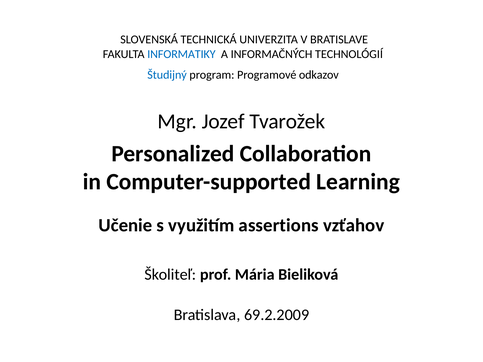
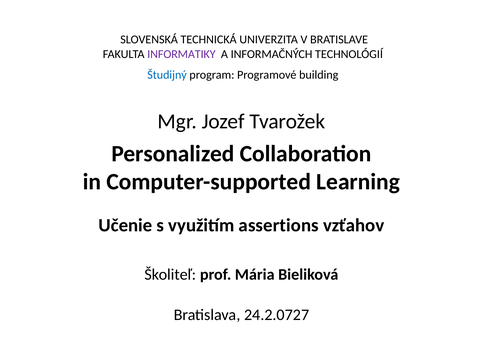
INFORMATIKY colour: blue -> purple (181, 54)
odkazov: odkazov -> building (319, 75)
69.2.2009: 69.2.2009 -> 24.2.0727 (277, 315)
